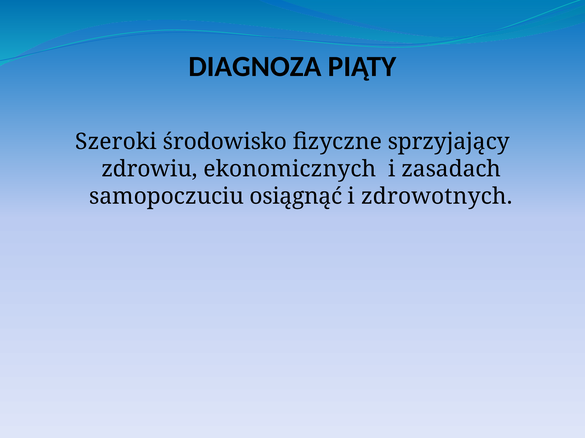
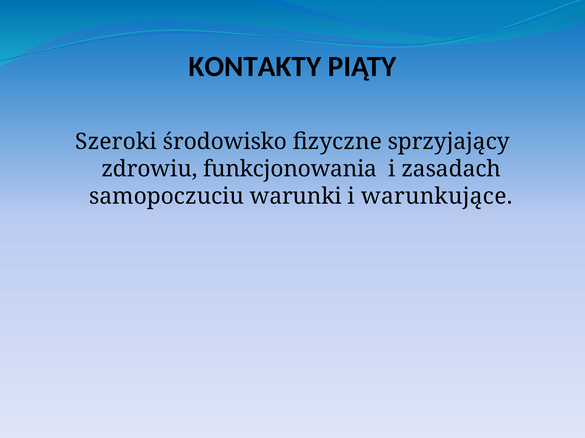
DIAGNOZA: DIAGNOZA -> KONTAKTY (255, 67)
ekonomicznych: ekonomicznych -> funkcjonowania (290, 169)
osiągnąć: osiągnąć -> warunki (296, 197)
zdrowotnych: zdrowotnych -> warunkujące (437, 197)
